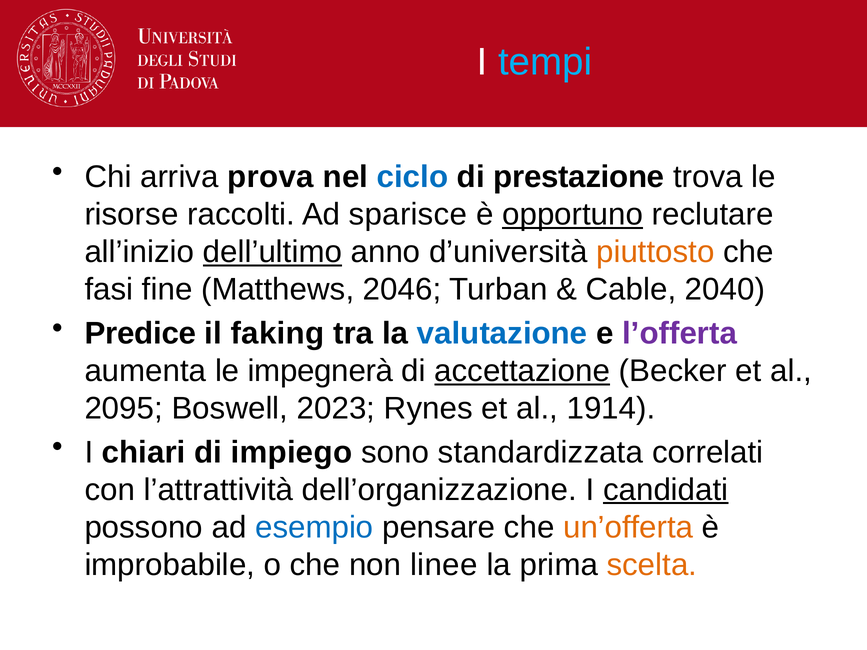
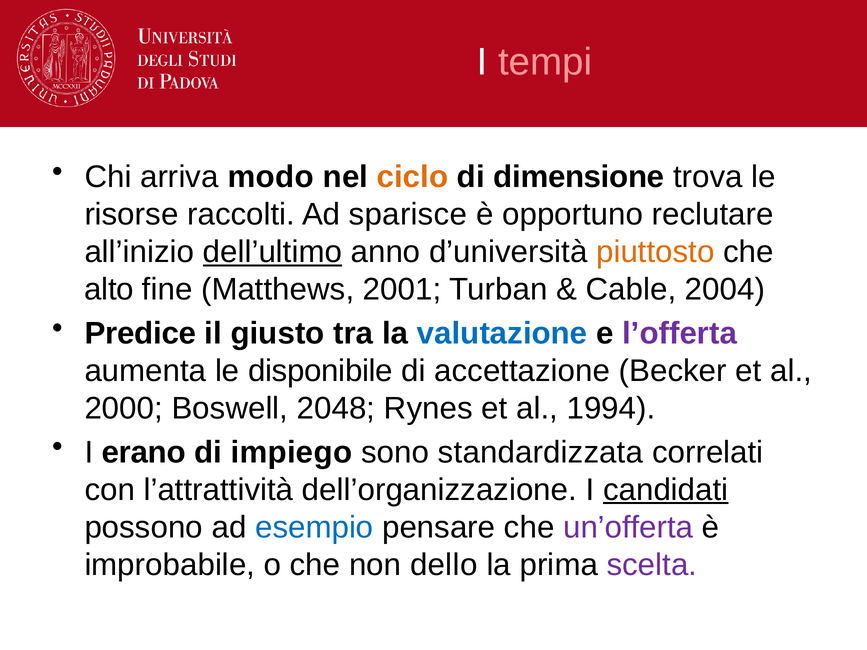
tempi colour: light blue -> pink (545, 62)
prova: prova -> modo (271, 177)
ciclo colour: blue -> orange (412, 177)
prestazione: prestazione -> dimensione (579, 177)
opportuno underline: present -> none (573, 215)
fasi: fasi -> alto (109, 290)
2046: 2046 -> 2001 (402, 290)
2040: 2040 -> 2004 (725, 290)
faking: faking -> giusto (278, 333)
impegnerà: impegnerà -> disponibile (320, 371)
accettazione underline: present -> none (522, 371)
2095: 2095 -> 2000 (124, 409)
2023: 2023 -> 2048 (336, 409)
1914: 1914 -> 1994 (611, 409)
chiari: chiari -> erano (144, 452)
un’offerta colour: orange -> purple (628, 527)
linee: linee -> dello (444, 565)
scelta colour: orange -> purple (652, 565)
